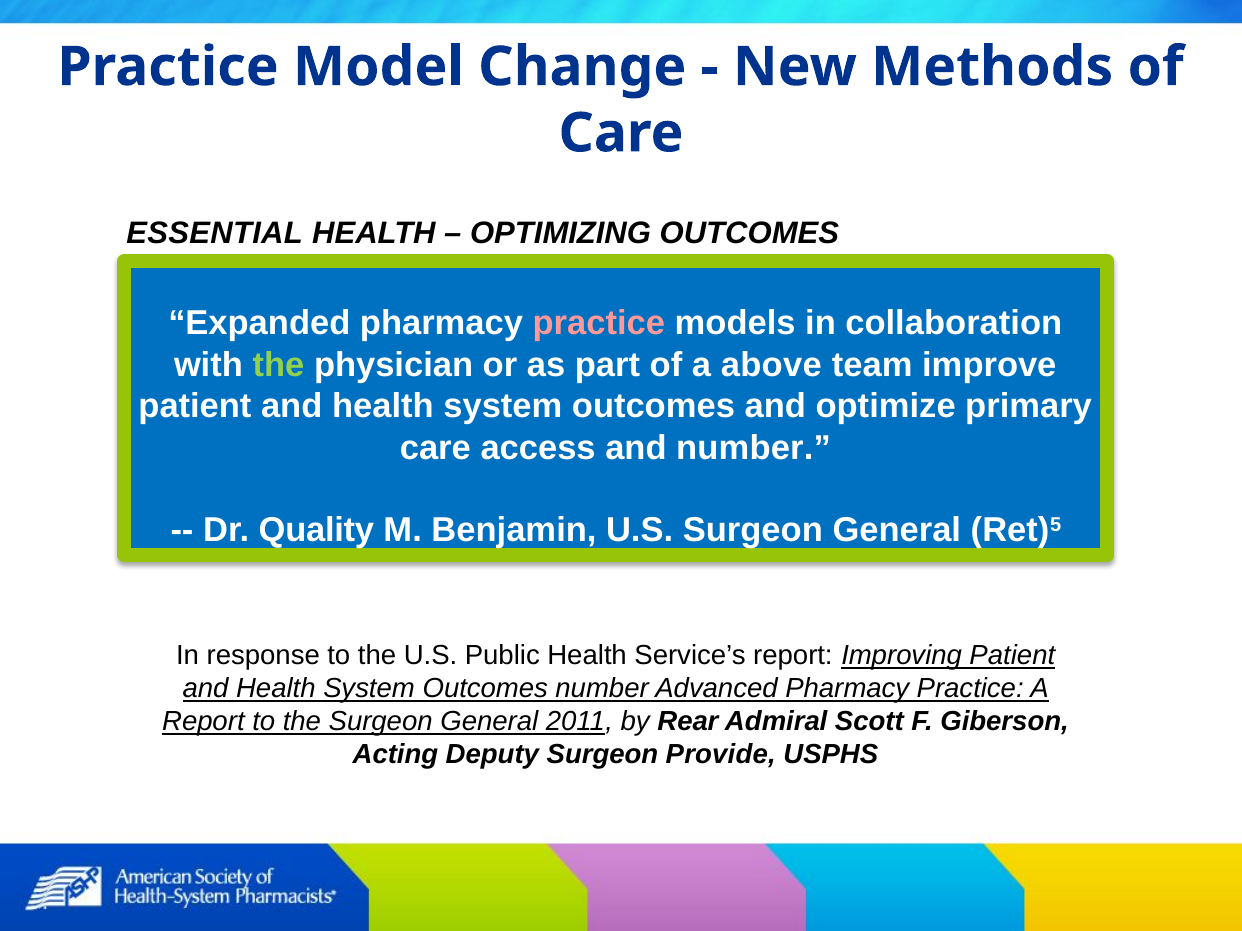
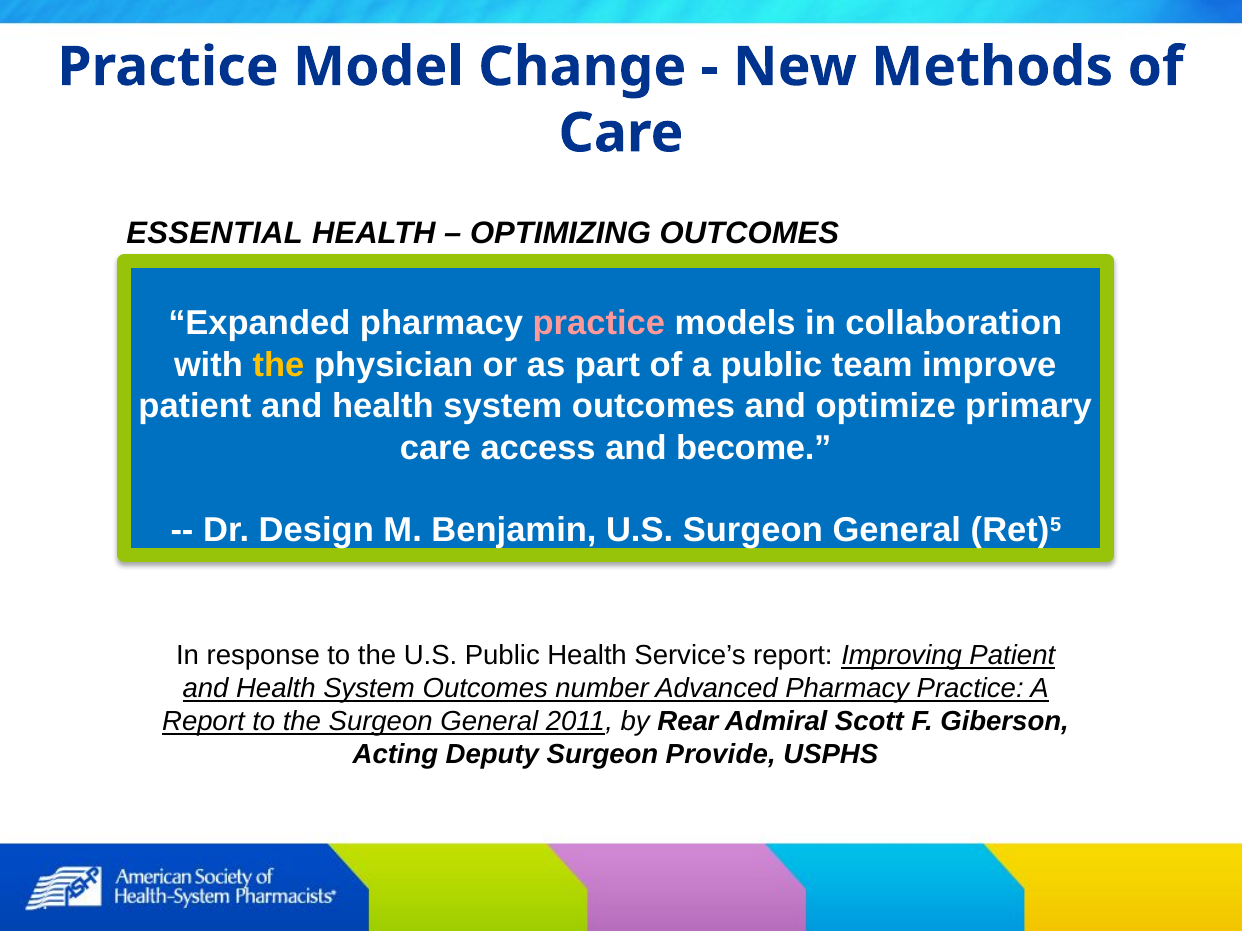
the colour: light green -> yellow (278, 365)
a above: above -> public (771, 365)
and number: number -> become (754, 448)
Quality: Quality -> Design (316, 531)
